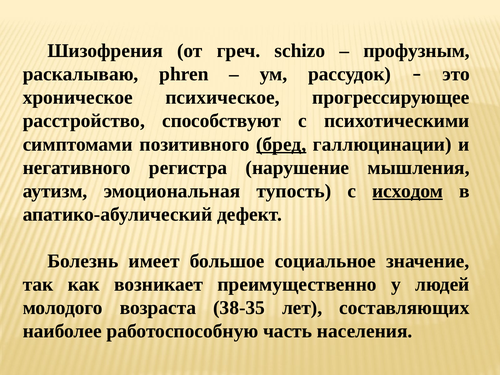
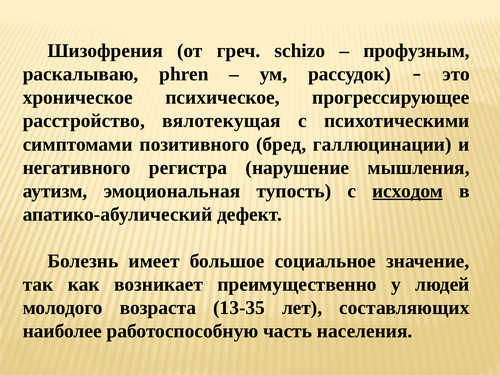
способствуют: способствуют -> вялотекущая (221, 121)
бред underline: present -> none (281, 144)
38-35: 38-35 -> 13-35 (239, 308)
